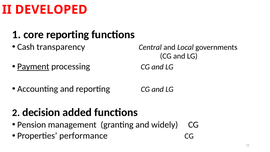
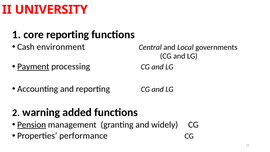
DEVELOPED: DEVELOPED -> UNIVERSITY (51, 10)
transparency: transparency -> environment (61, 47)
decision: decision -> warning (41, 112)
Pension underline: none -> present (32, 125)
